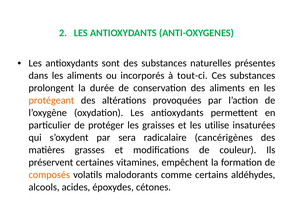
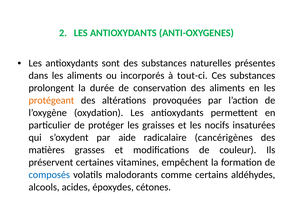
utilise: utilise -> nocifs (217, 125)
sera: sera -> aide (127, 137)
composés colour: orange -> blue (49, 175)
